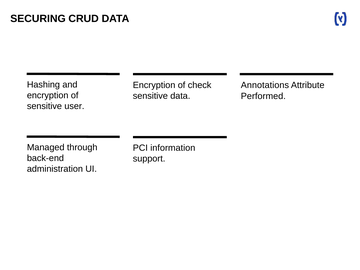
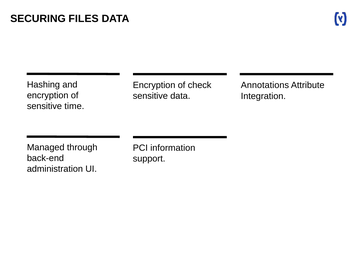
CRUD: CRUD -> FILES (84, 19)
Performed: Performed -> Integration (263, 96)
user: user -> time (74, 106)
